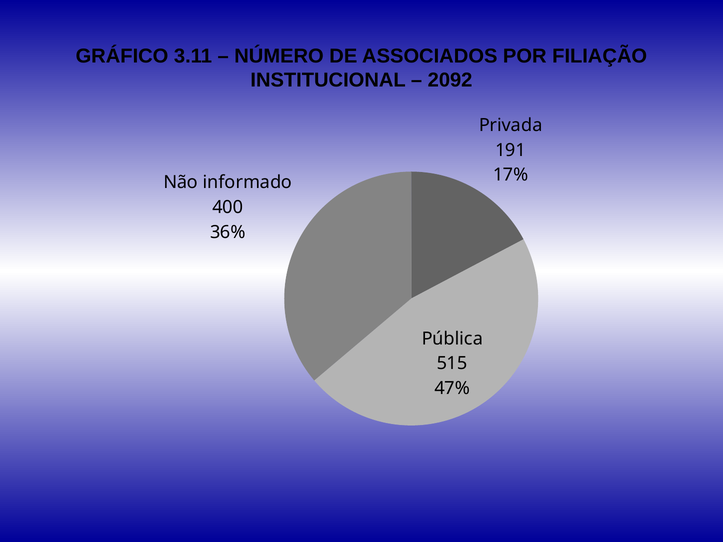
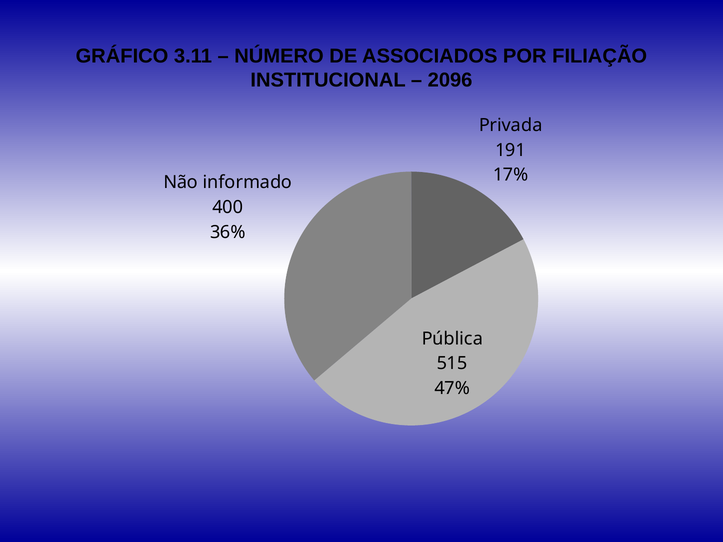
2092: 2092 -> 2096 (450, 80)
